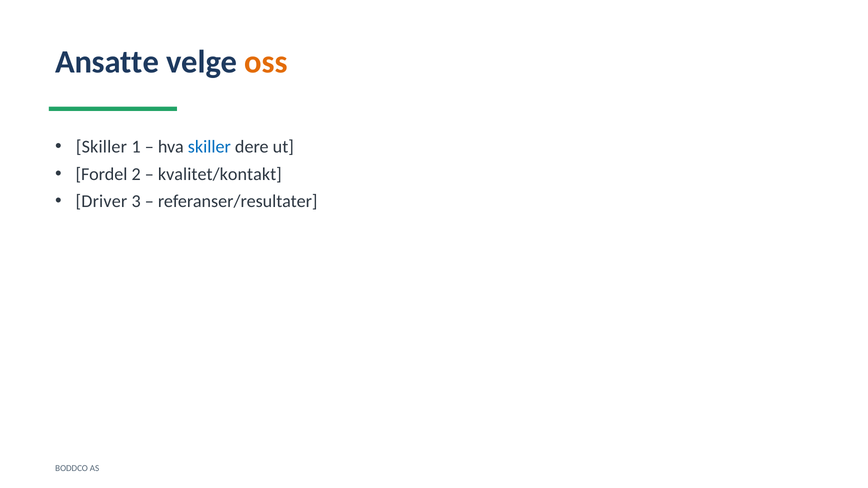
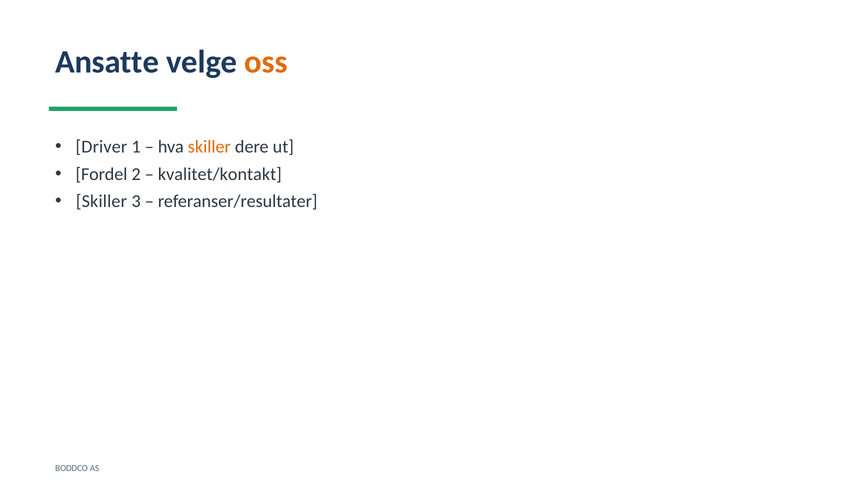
Skiller: Skiller -> Driver (101, 147)
skiller colour: blue -> orange (209, 147)
Driver: Driver -> Skiller (101, 201)
